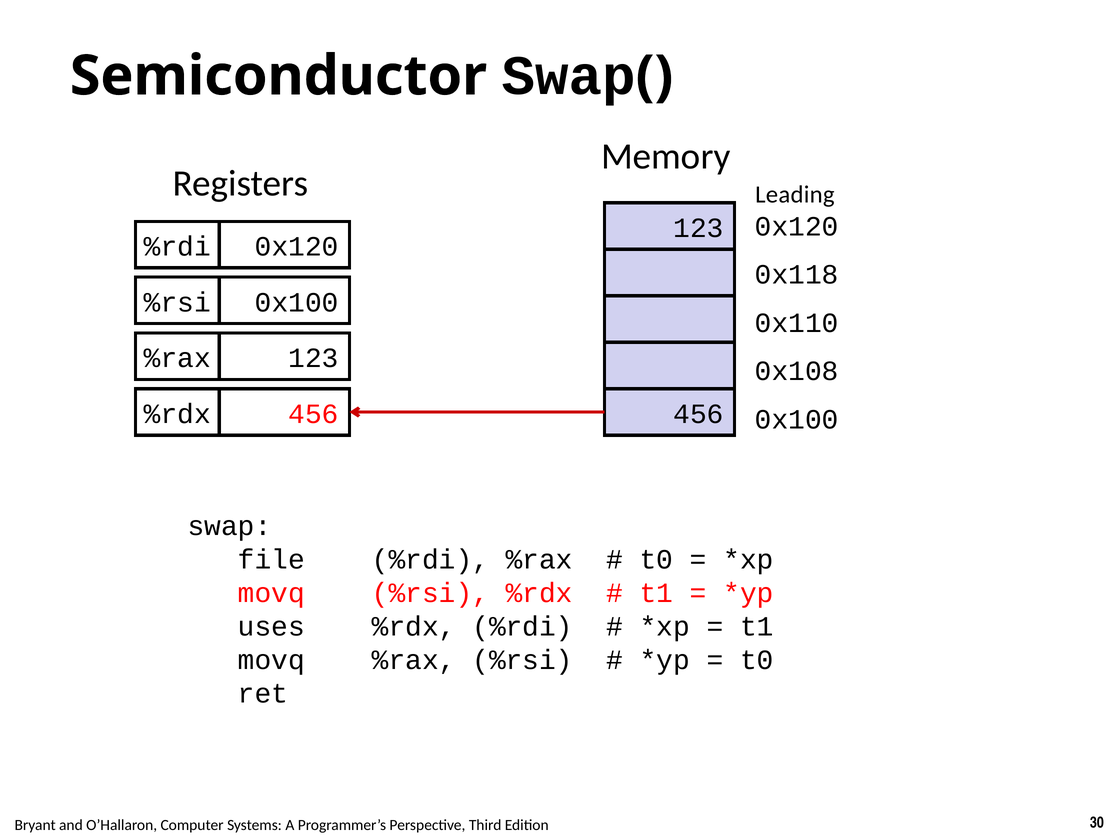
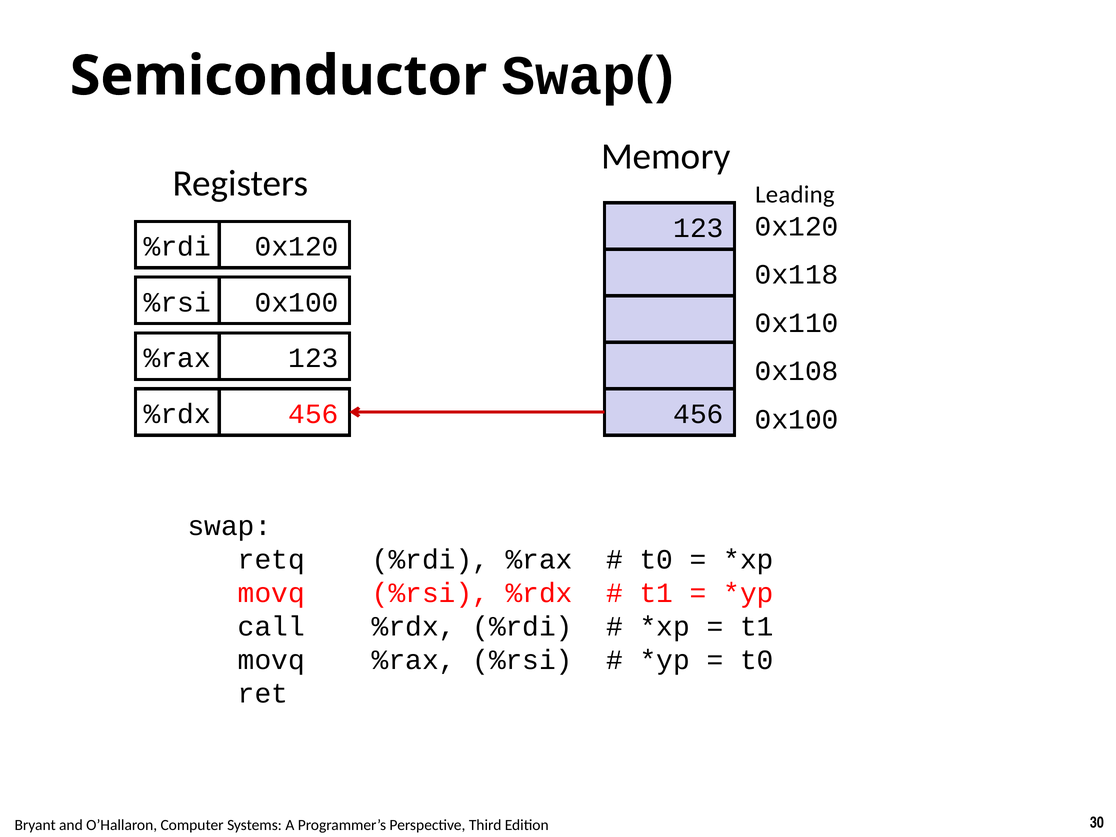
file: file -> retq (271, 560)
uses: uses -> call (271, 627)
